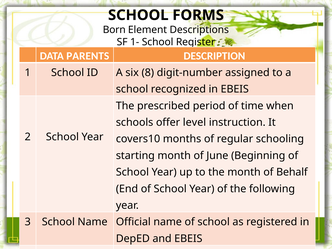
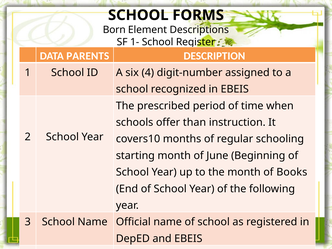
six 8: 8 -> 4 (148, 73)
offer level: level -> than (194, 122)
Behalf: Behalf -> Books (292, 172)
